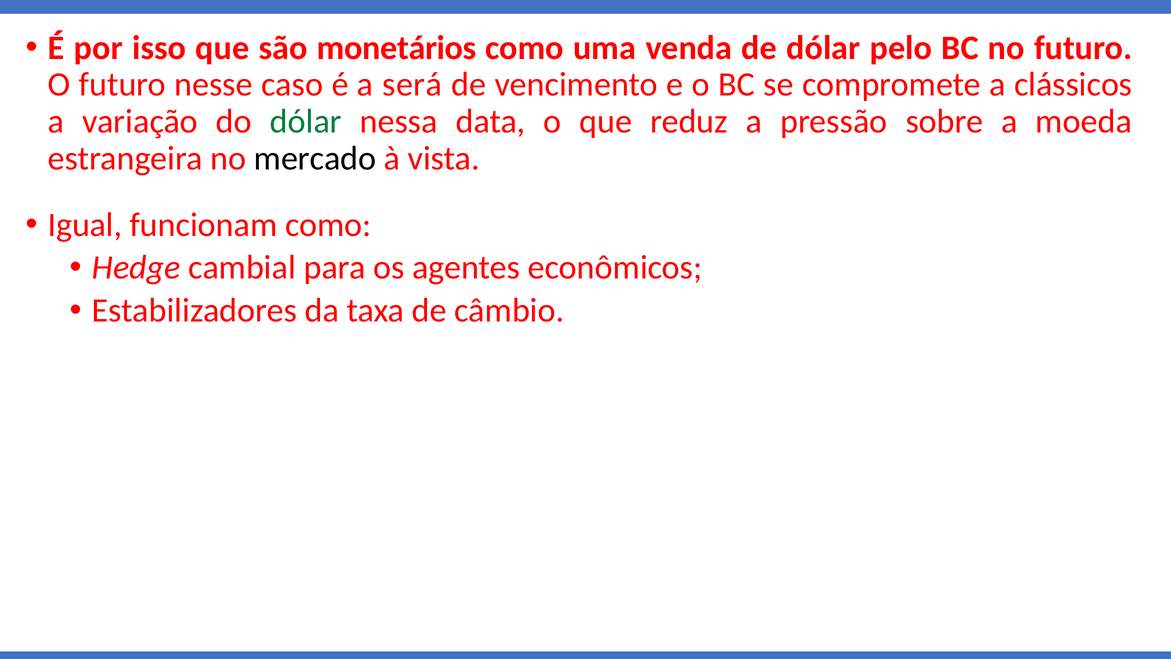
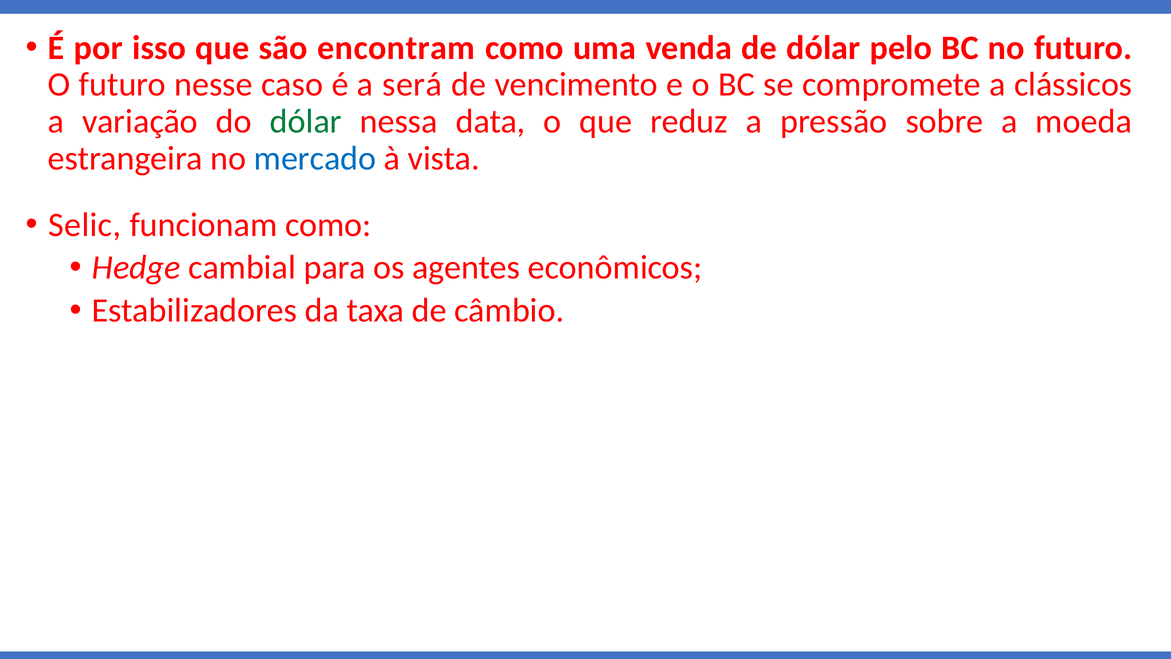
monetários: monetários -> encontram (396, 48)
mercado colour: black -> blue (315, 158)
Igual: Igual -> Selic (85, 225)
